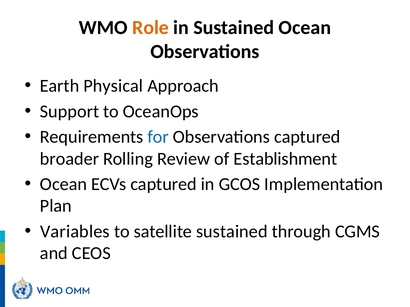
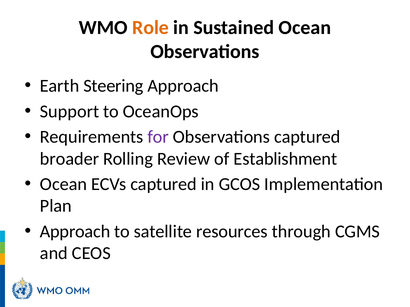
Physical: Physical -> Steering (113, 86)
for colour: blue -> purple (158, 137)
Variables: Variables -> Approach (75, 232)
satellite sustained: sustained -> resources (232, 232)
